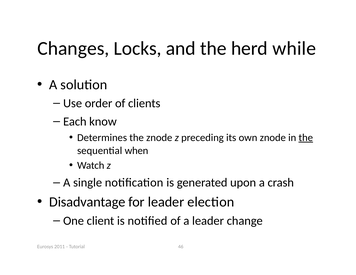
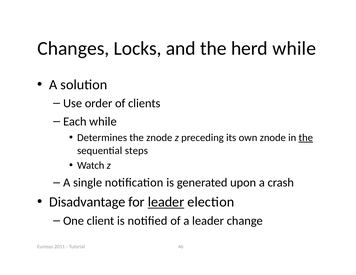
Each know: know -> while (103, 122)
when: when -> steps (136, 151)
leader underline: none -> present (166, 202)
